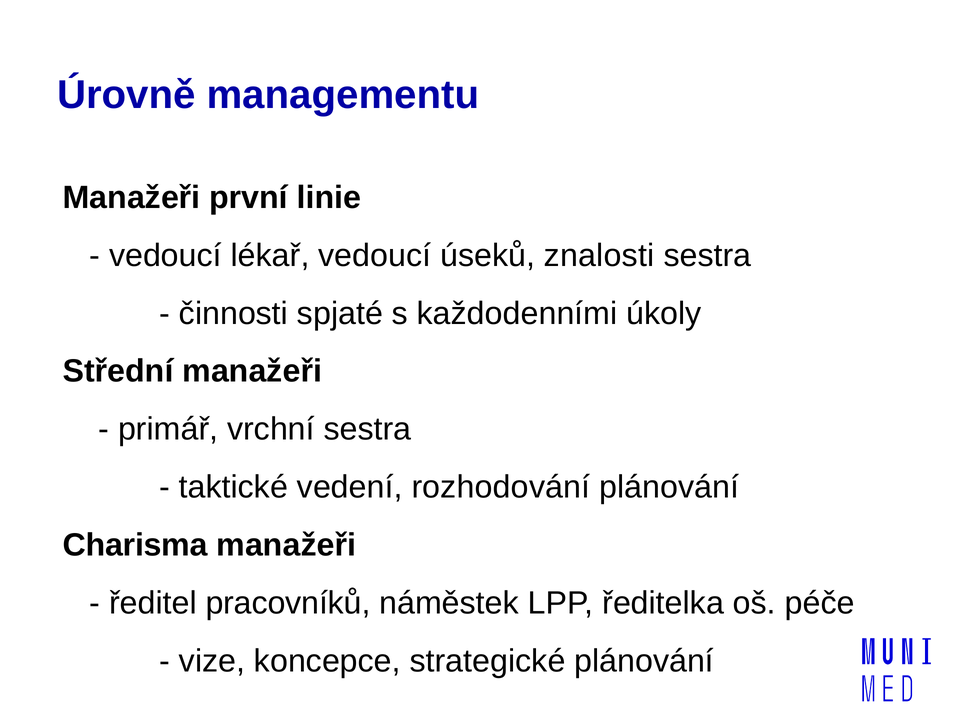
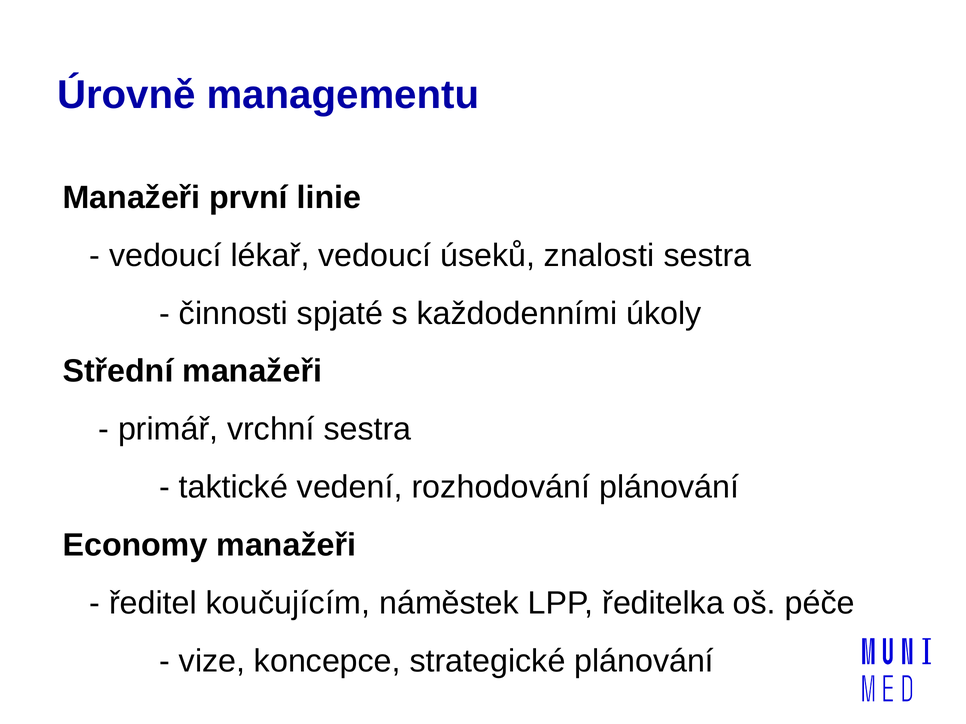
Charisma: Charisma -> Economy (135, 546)
pracovníků: pracovníků -> koučujícím (288, 603)
